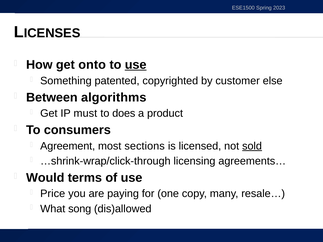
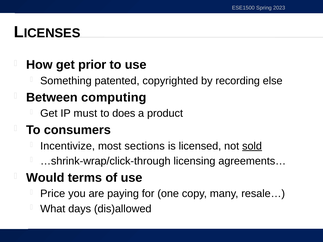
onto: onto -> prior (92, 65)
use underline: present -> none (136, 65)
customer: customer -> recording (238, 81)
algorithms: algorithms -> computing (114, 98)
Agreement: Agreement -> Incentivize (68, 146)
song: song -> days (80, 209)
